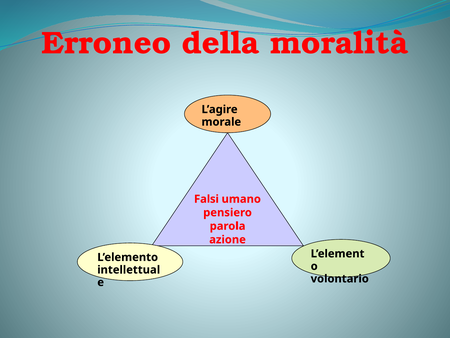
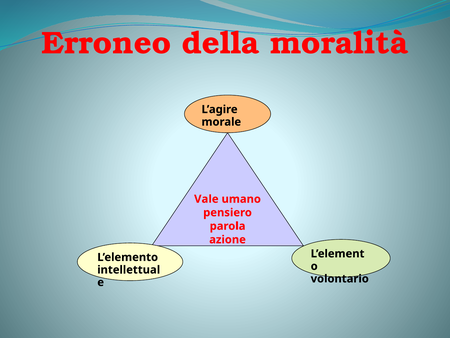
Falsi: Falsi -> Vale (206, 199)
